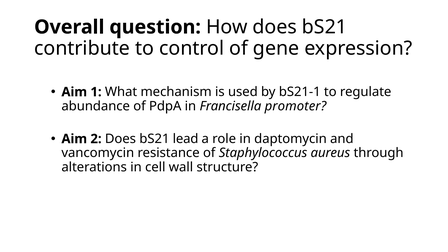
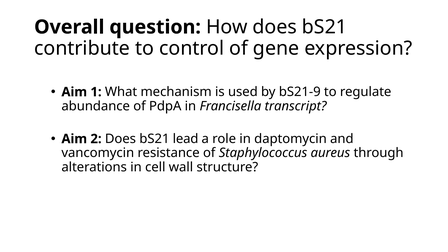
bS21-1: bS21-1 -> bS21-9 (300, 92)
promoter: promoter -> transcript (296, 106)
